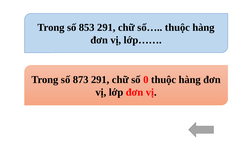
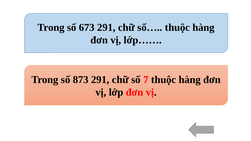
853: 853 -> 673 (87, 28)
0: 0 -> 7 (146, 80)
